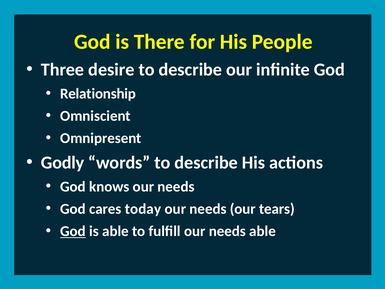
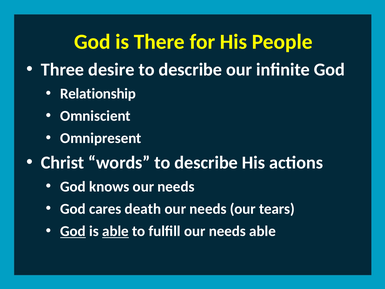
Godly: Godly -> Christ (63, 162)
today: today -> death (143, 209)
able underline: none -> present (115, 231)
